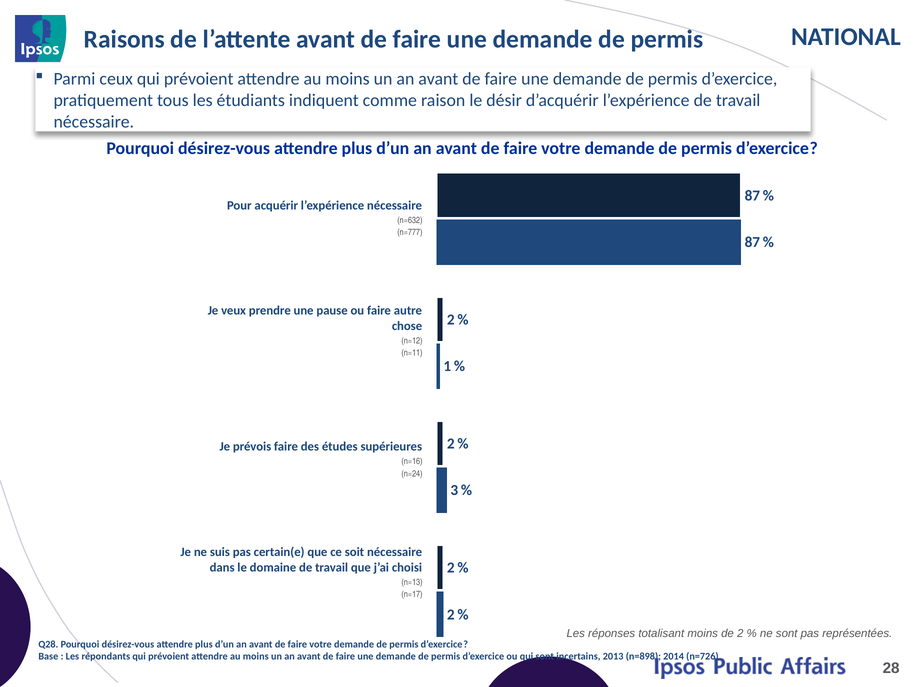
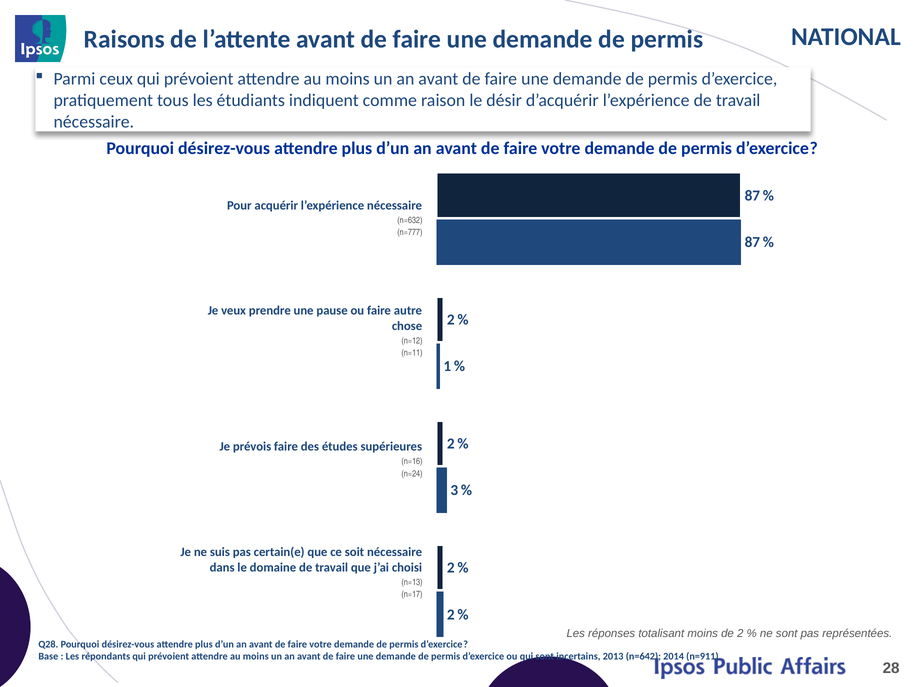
n=898: n=898 -> n=642 (643, 656)
n=726: n=726 -> n=911 (702, 656)
